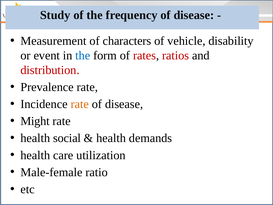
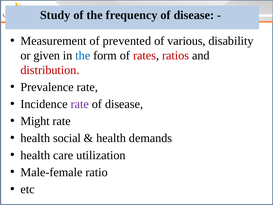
characters: characters -> prevented (127, 41)
vehicle: vehicle -> various (186, 41)
event: event -> given (47, 55)
rate colour: orange -> purple (80, 104)
